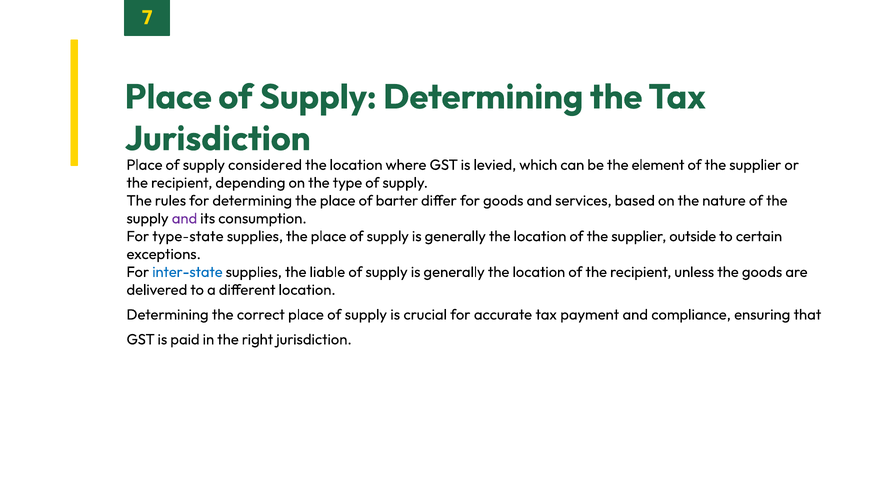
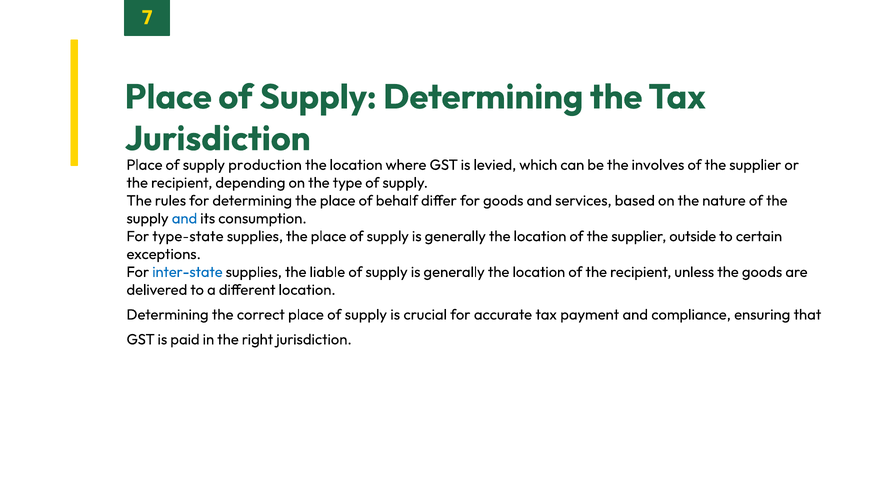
considered: considered -> production (265, 165)
element: element -> involves (658, 165)
barter: barter -> behalf (397, 201)
and colour: purple -> blue (184, 218)
